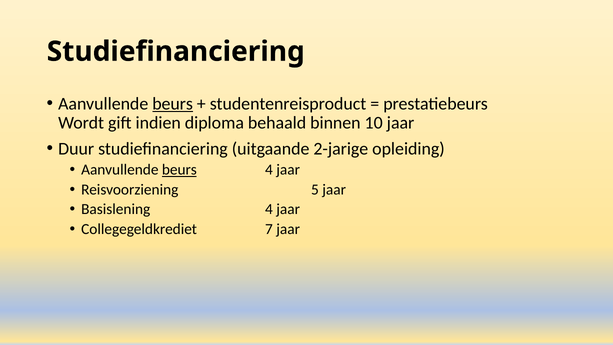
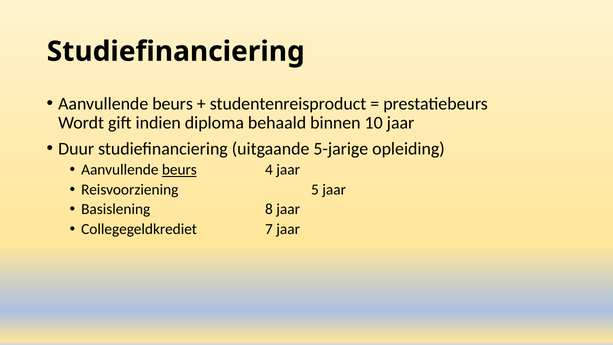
beurs underline: present -> none (173, 104)
2-jarige: 2-jarige -> 5-jarige (341, 149)
Basislening 4: 4 -> 8 (269, 209)
